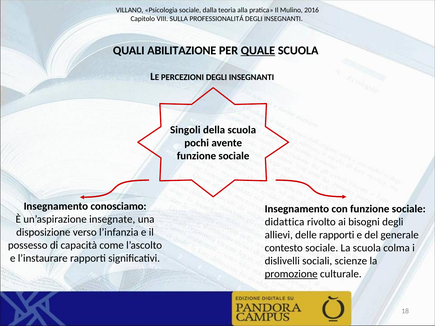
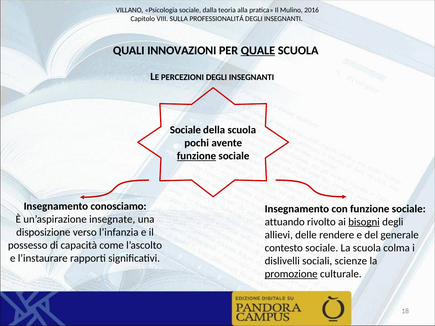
ABILITAZIONE: ABILITAZIONE -> INNOVAZIONI (182, 51)
Singoli: Singoli -> Sociale (185, 130)
funzione underline: none -> present (196, 156)
didattica: didattica -> attuando (285, 222)
bisogni underline: none -> present (364, 222)
delle rapporti: rapporti -> rendere (337, 235)
